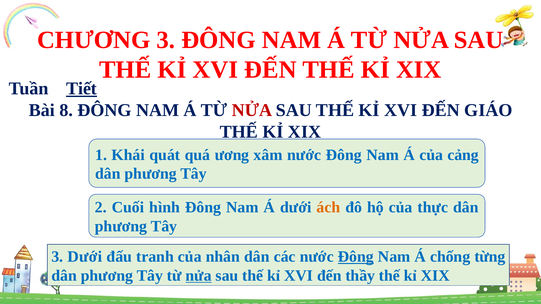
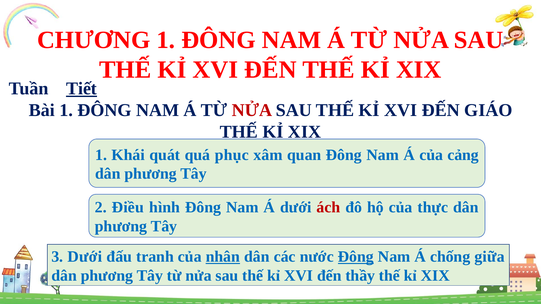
CHƯƠNG 3: 3 -> 1 (166, 40)
Bài 8: 8 -> 1 (66, 110)
ương: ương -> phục (232, 155)
xâm nước: nước -> quan (304, 155)
Cuối: Cuối -> Điều (128, 208)
ách colour: orange -> red (328, 208)
nhân underline: none -> present (223, 257)
từng: từng -> giữa (490, 257)
nửa underline: present -> none (199, 276)
